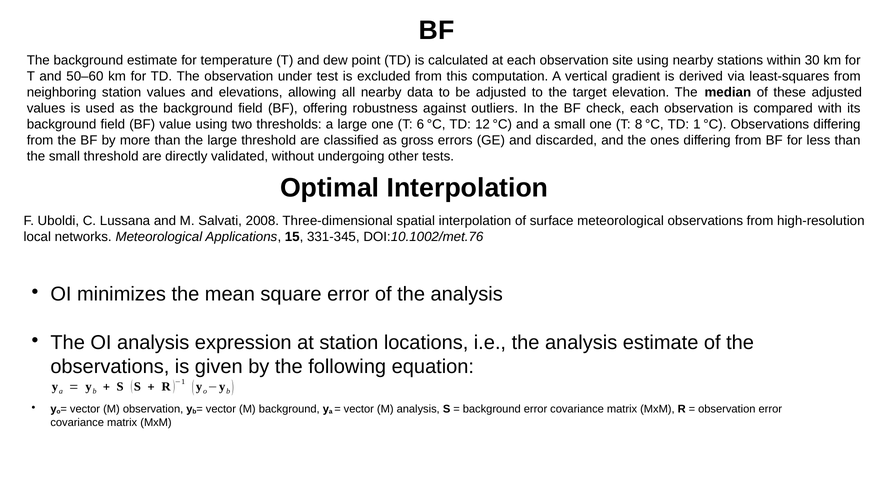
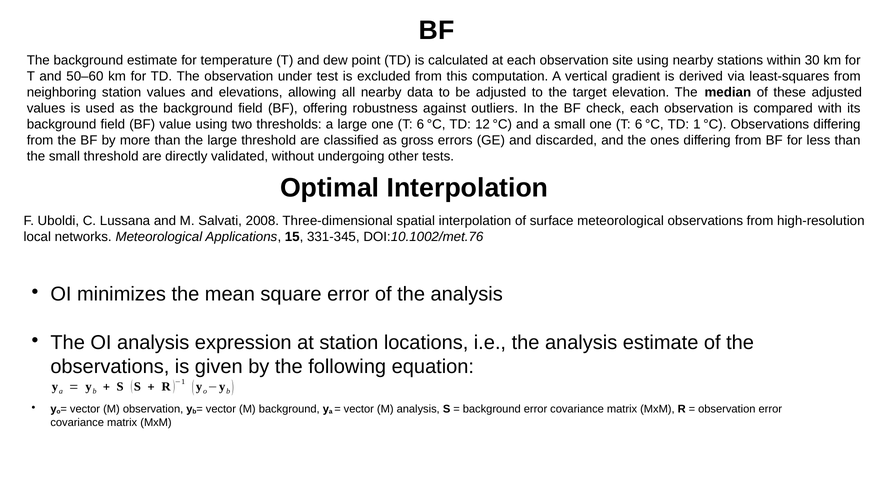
small one T 8: 8 -> 6 (639, 124)
